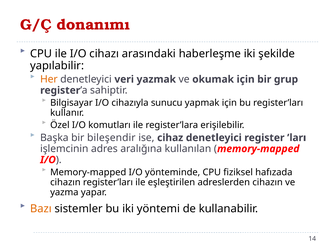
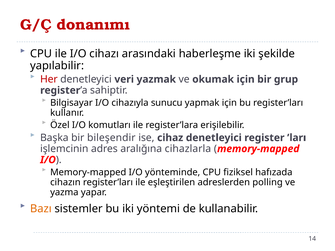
Her colour: orange -> red (49, 79)
kullanılan: kullanılan -> cihazlarla (188, 149)
adreslerden cihazın: cihazın -> polling (268, 183)
